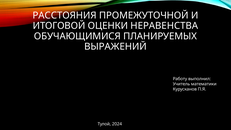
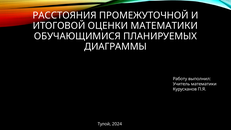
ОЦЕНКИ НЕРАВЕНСТВА: НЕРАВЕНСТВА -> МАТЕМАТИКИ (164, 26)
ВЫРАЖЕНИЙ: ВЫРАЖЕНИЙ -> ДИАГРАММЫ (116, 47)
